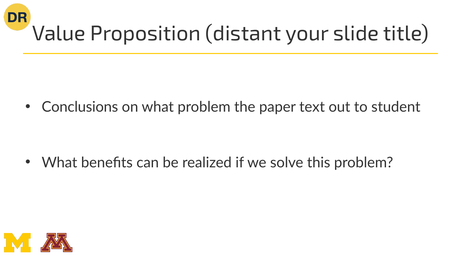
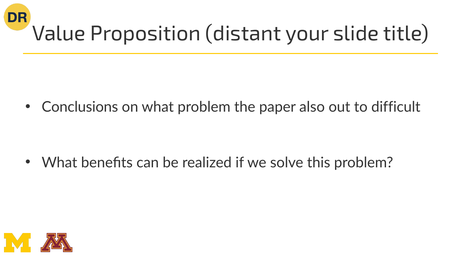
text: text -> also (312, 107)
student: student -> difficult (396, 107)
